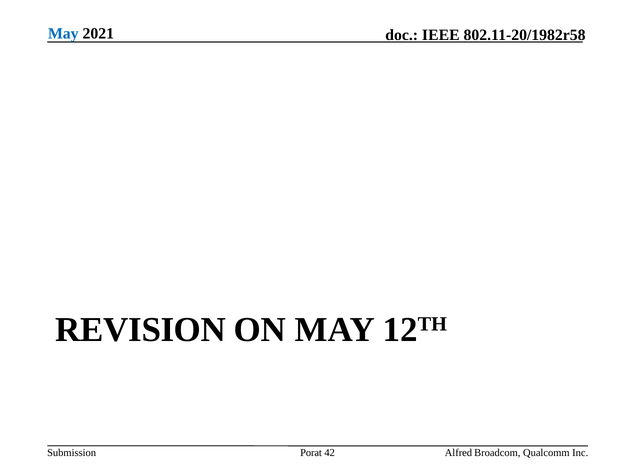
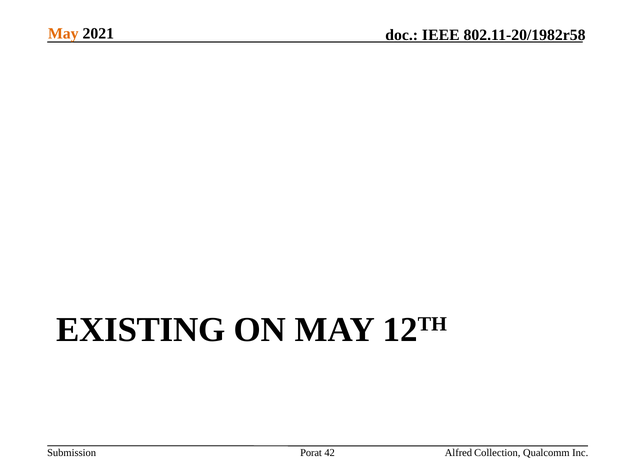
May colour: blue -> orange (63, 33)
REVISION: REVISION -> EXISTING (141, 330)
Broadcom: Broadcom -> Collection (497, 453)
